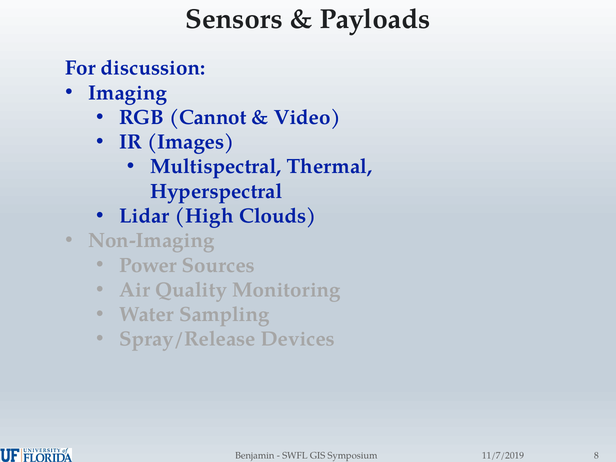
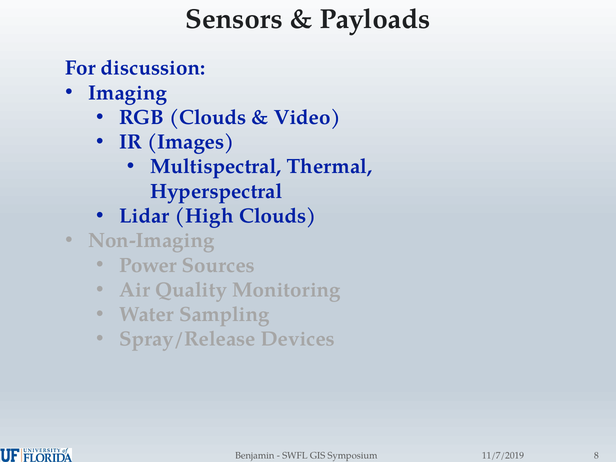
RGB Cannot: Cannot -> Clouds (208, 117)
